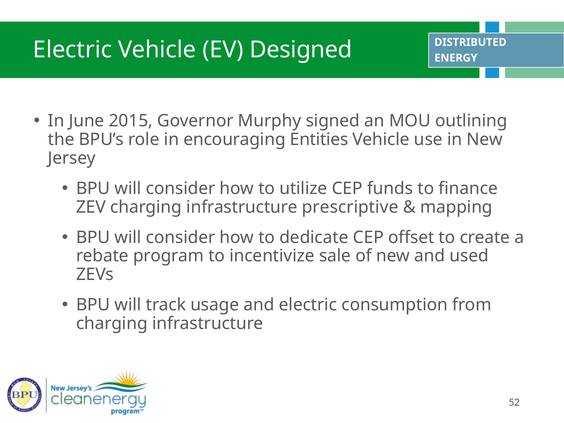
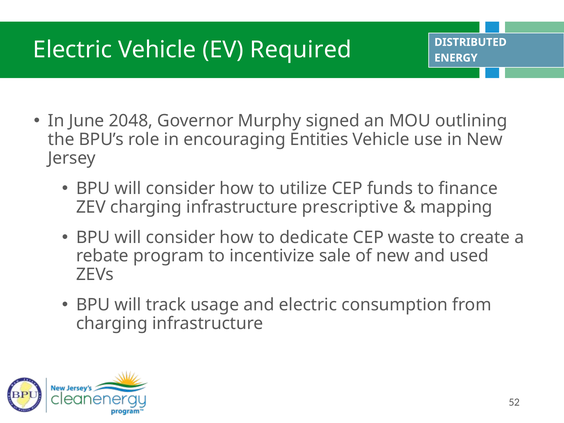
Designed: Designed -> Required (301, 50)
2015: 2015 -> 2048 (131, 121)
offset: offset -> waste (411, 237)
